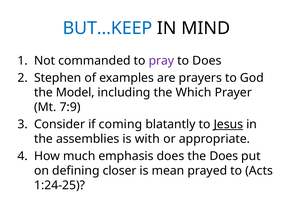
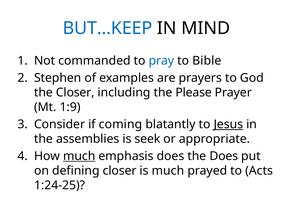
pray colour: purple -> blue (161, 61)
to Does: Does -> Bible (207, 61)
the Model: Model -> Closer (75, 93)
Which: Which -> Please (194, 93)
7:9: 7:9 -> 1:9 (70, 107)
with: with -> seek (147, 139)
much underline: none -> present (79, 157)
is mean: mean -> much (168, 171)
